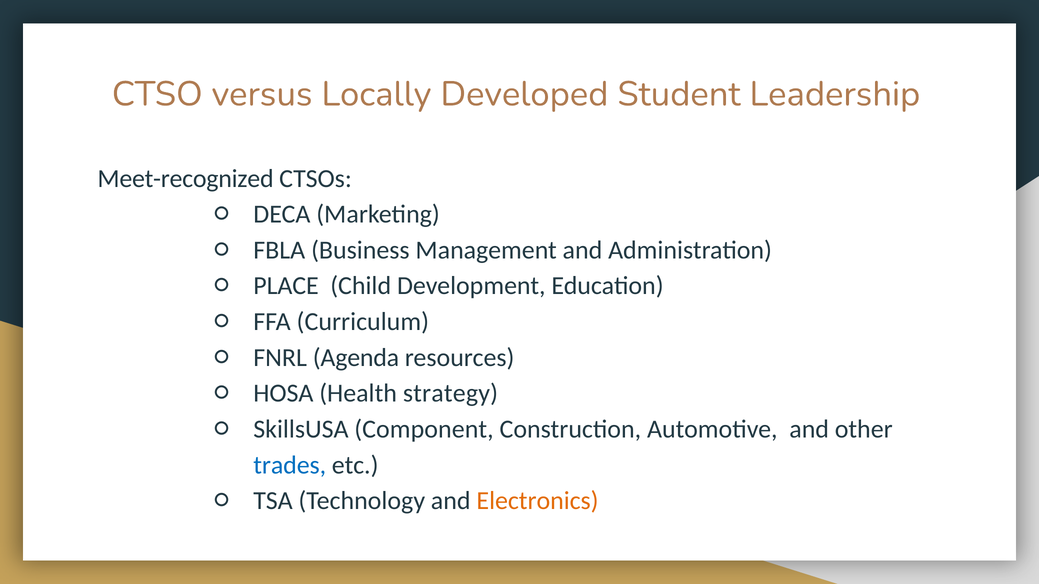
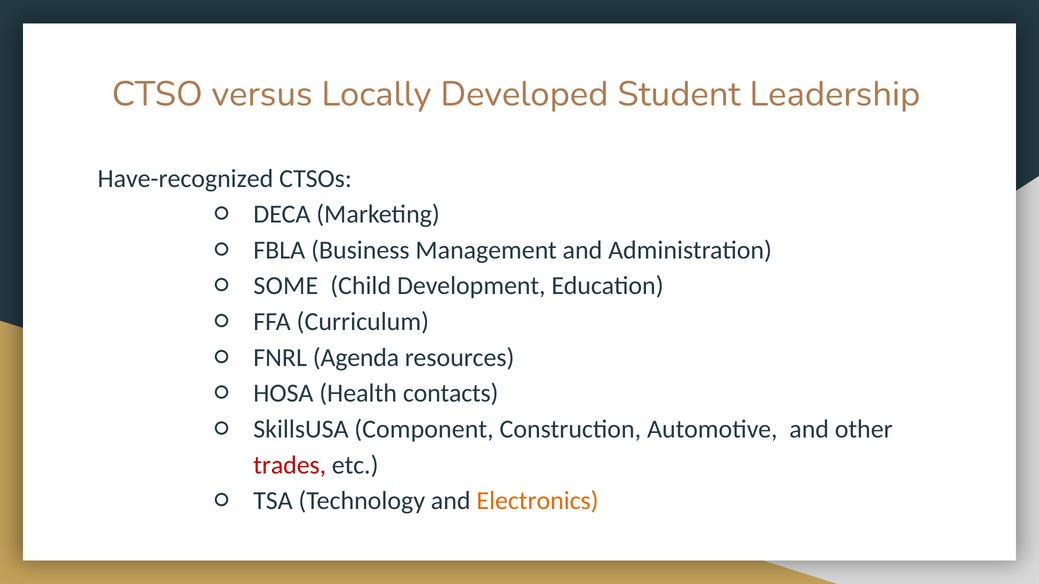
Meet-recognized: Meet-recognized -> Have-recognized (185, 179)
PLACE: PLACE -> SOME (286, 286)
strategy: strategy -> contacts (451, 394)
trades colour: blue -> red (290, 465)
